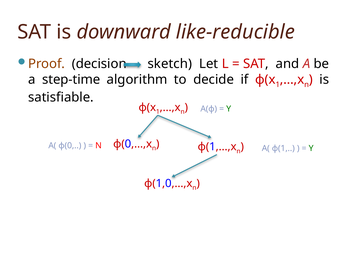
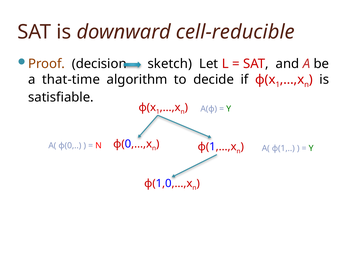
like-reducible: like-reducible -> cell-reducible (235, 32)
step-time: step-time -> that-time (71, 80)
